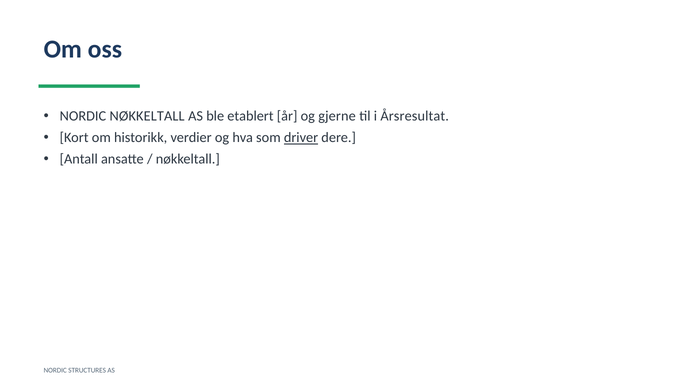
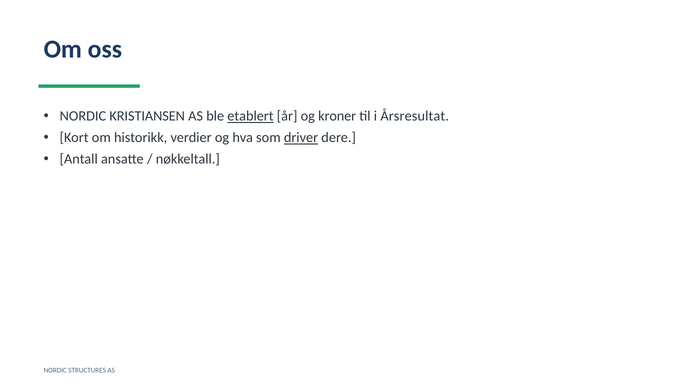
NORDIC NØKKELTALL: NØKKELTALL -> KRISTIANSEN (147, 116)
etablert underline: none -> present (250, 116)
gjerne: gjerne -> kroner (337, 116)
